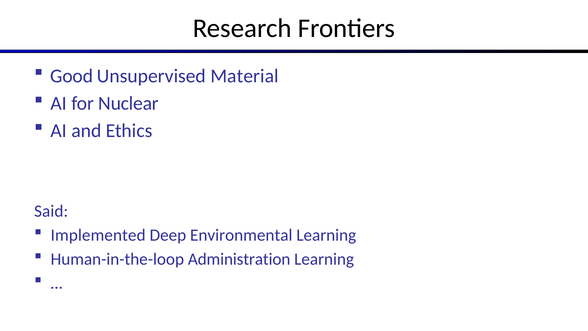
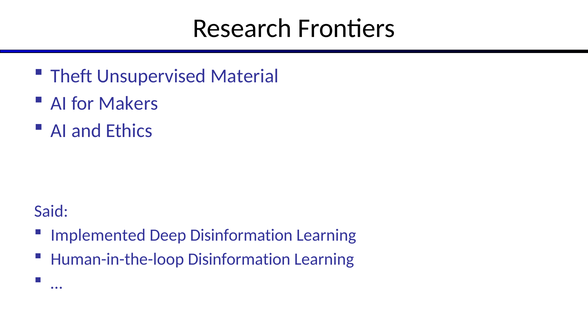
Good: Good -> Theft (72, 76)
Nuclear: Nuclear -> Makers (128, 103)
Deep Environmental: Environmental -> Disinformation (241, 235)
Human-in-the-loop Administration: Administration -> Disinformation (239, 259)
